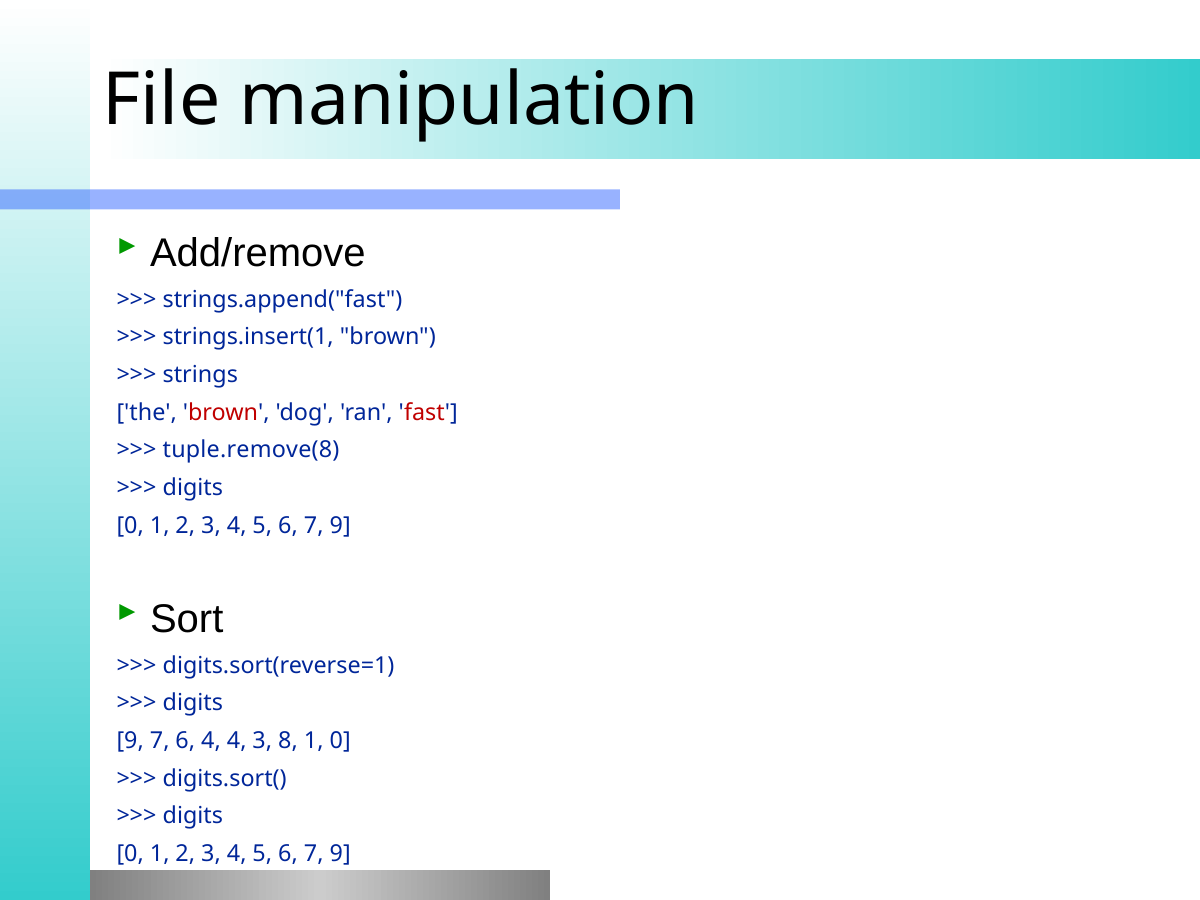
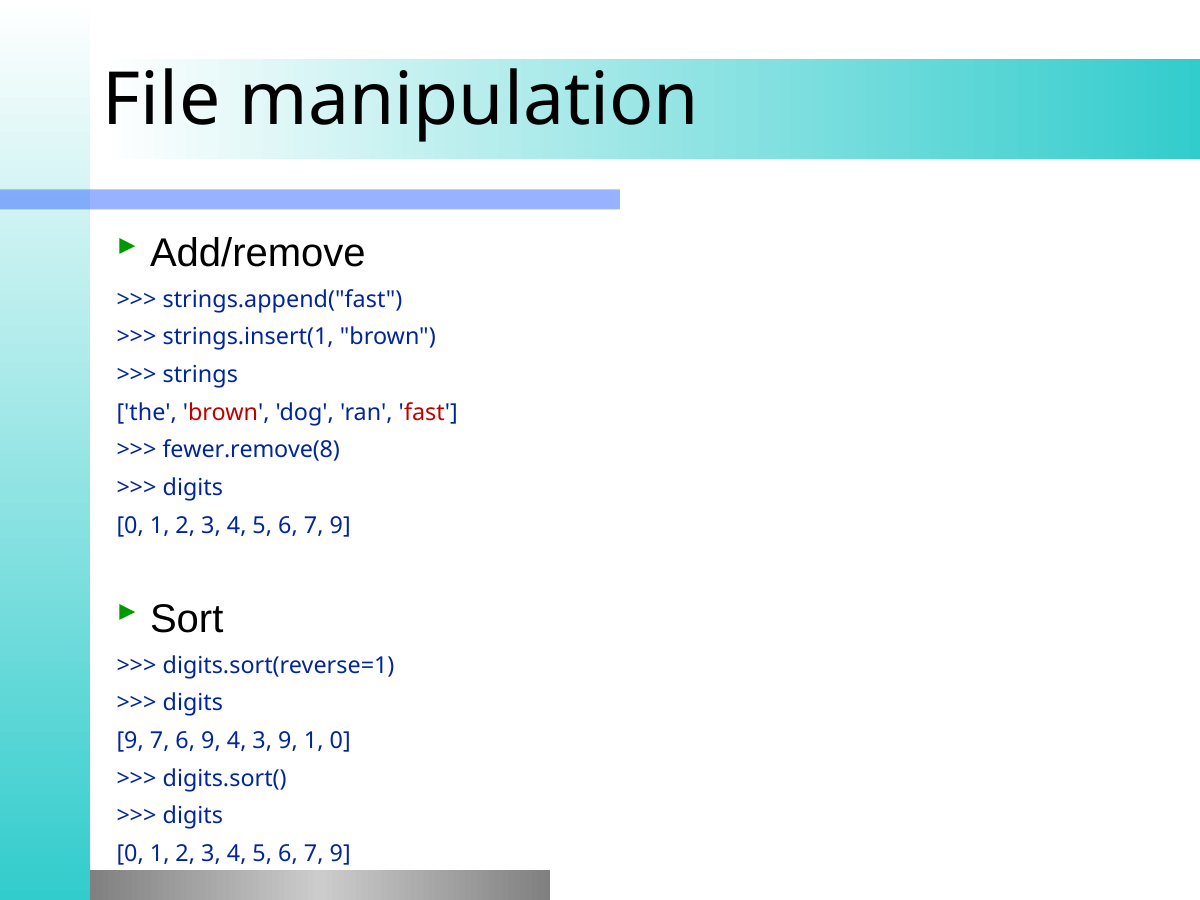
tuple.remove(8: tuple.remove(8 -> fewer.remove(8 (251, 450)
6 4: 4 -> 9 (211, 741)
3 8: 8 -> 9 (288, 741)
